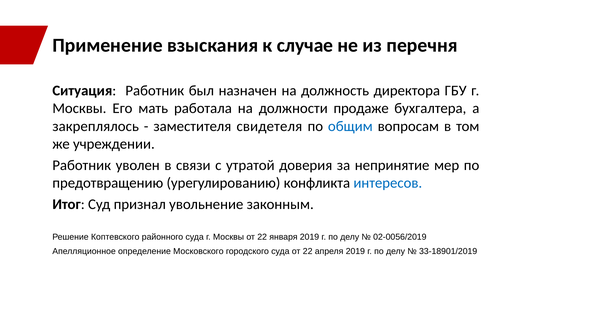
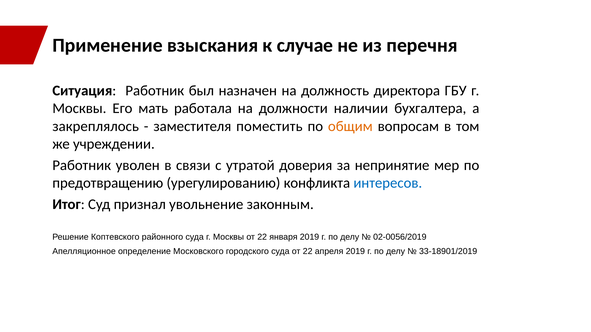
продаже: продаже -> наличии (361, 109)
свидетеля: свидетеля -> поместить (269, 126)
общим colour: blue -> orange (350, 126)
